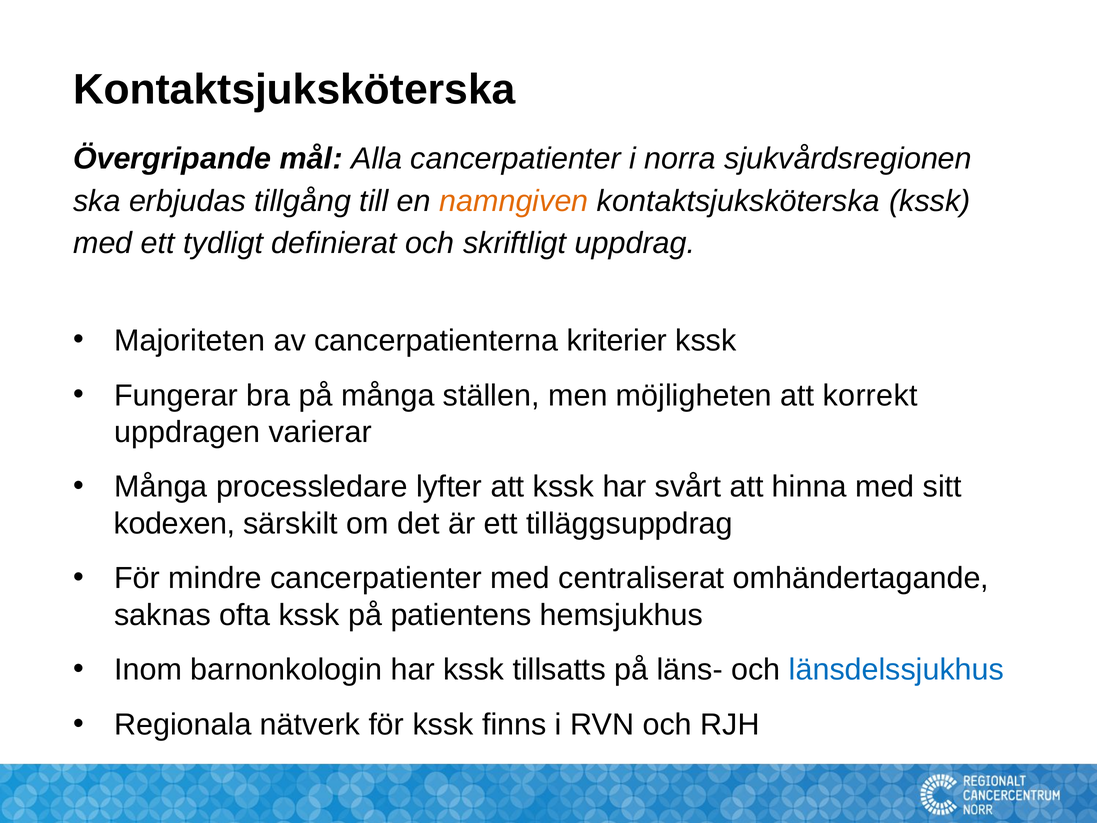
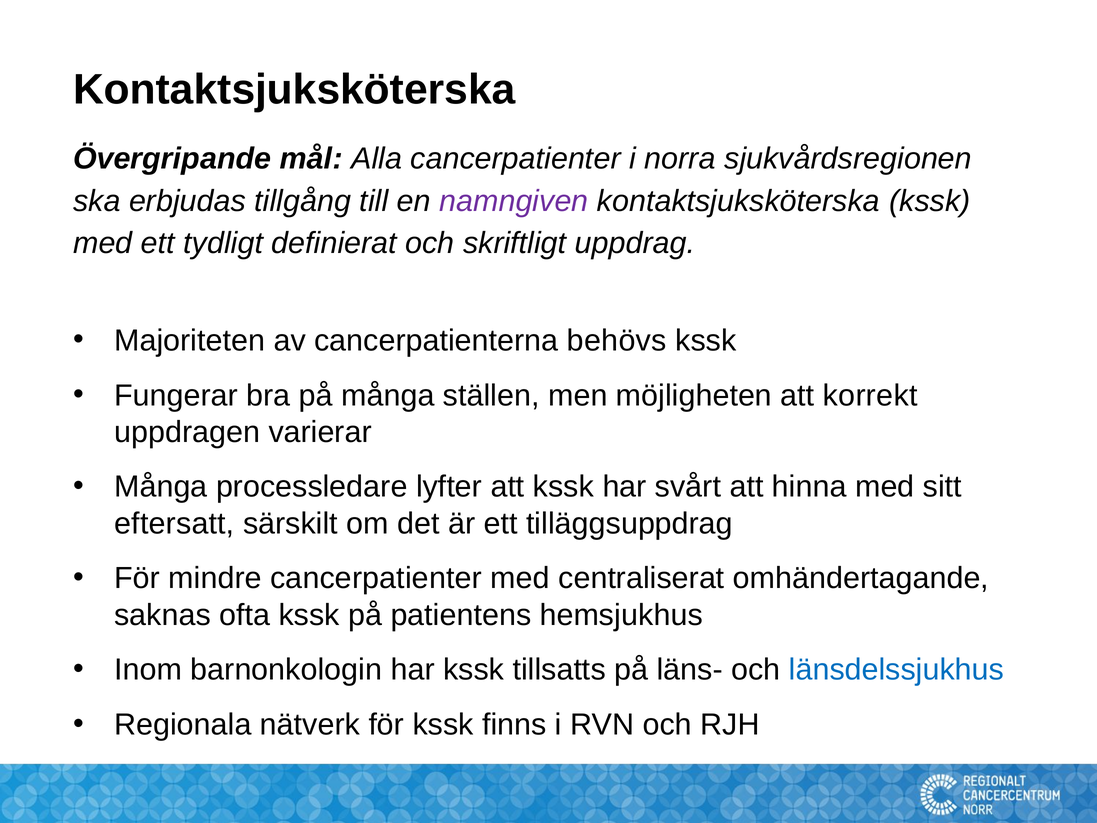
namngiven colour: orange -> purple (514, 201)
kriterier: kriterier -> behövs (617, 341)
kodexen: kodexen -> eftersatt (174, 523)
